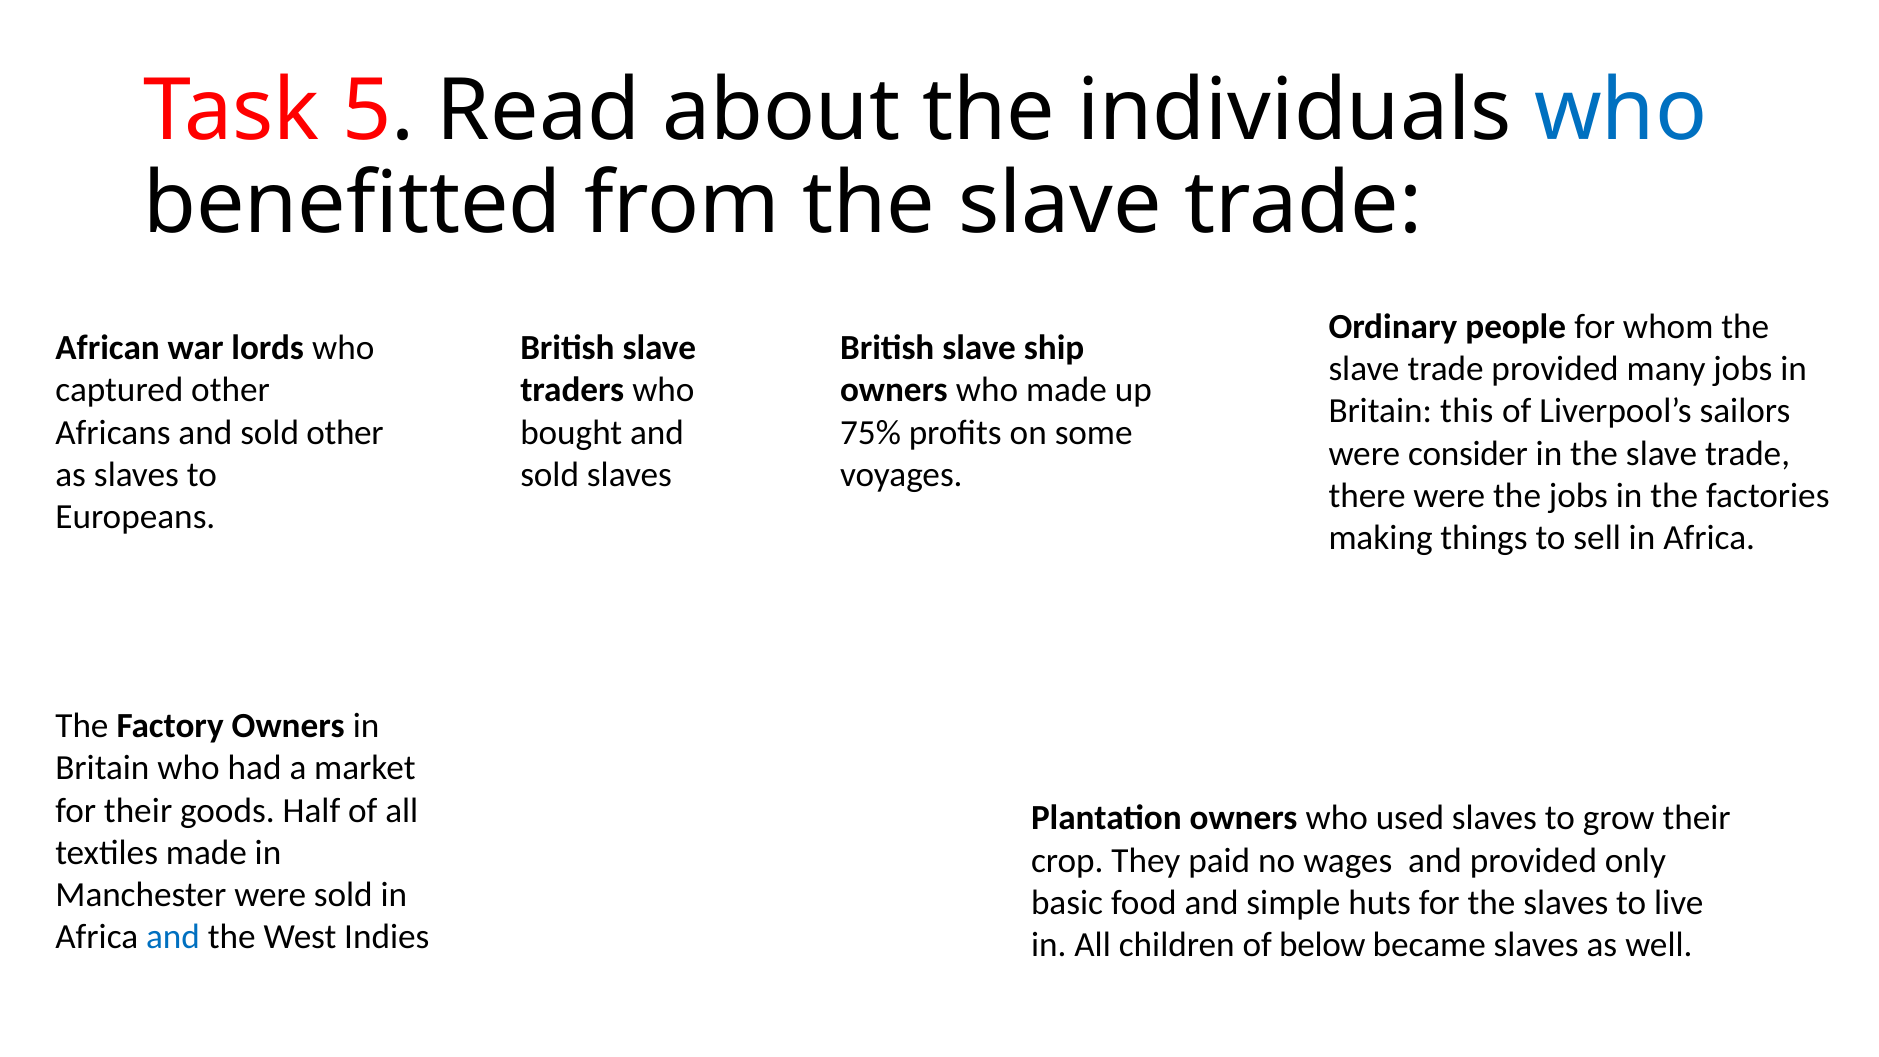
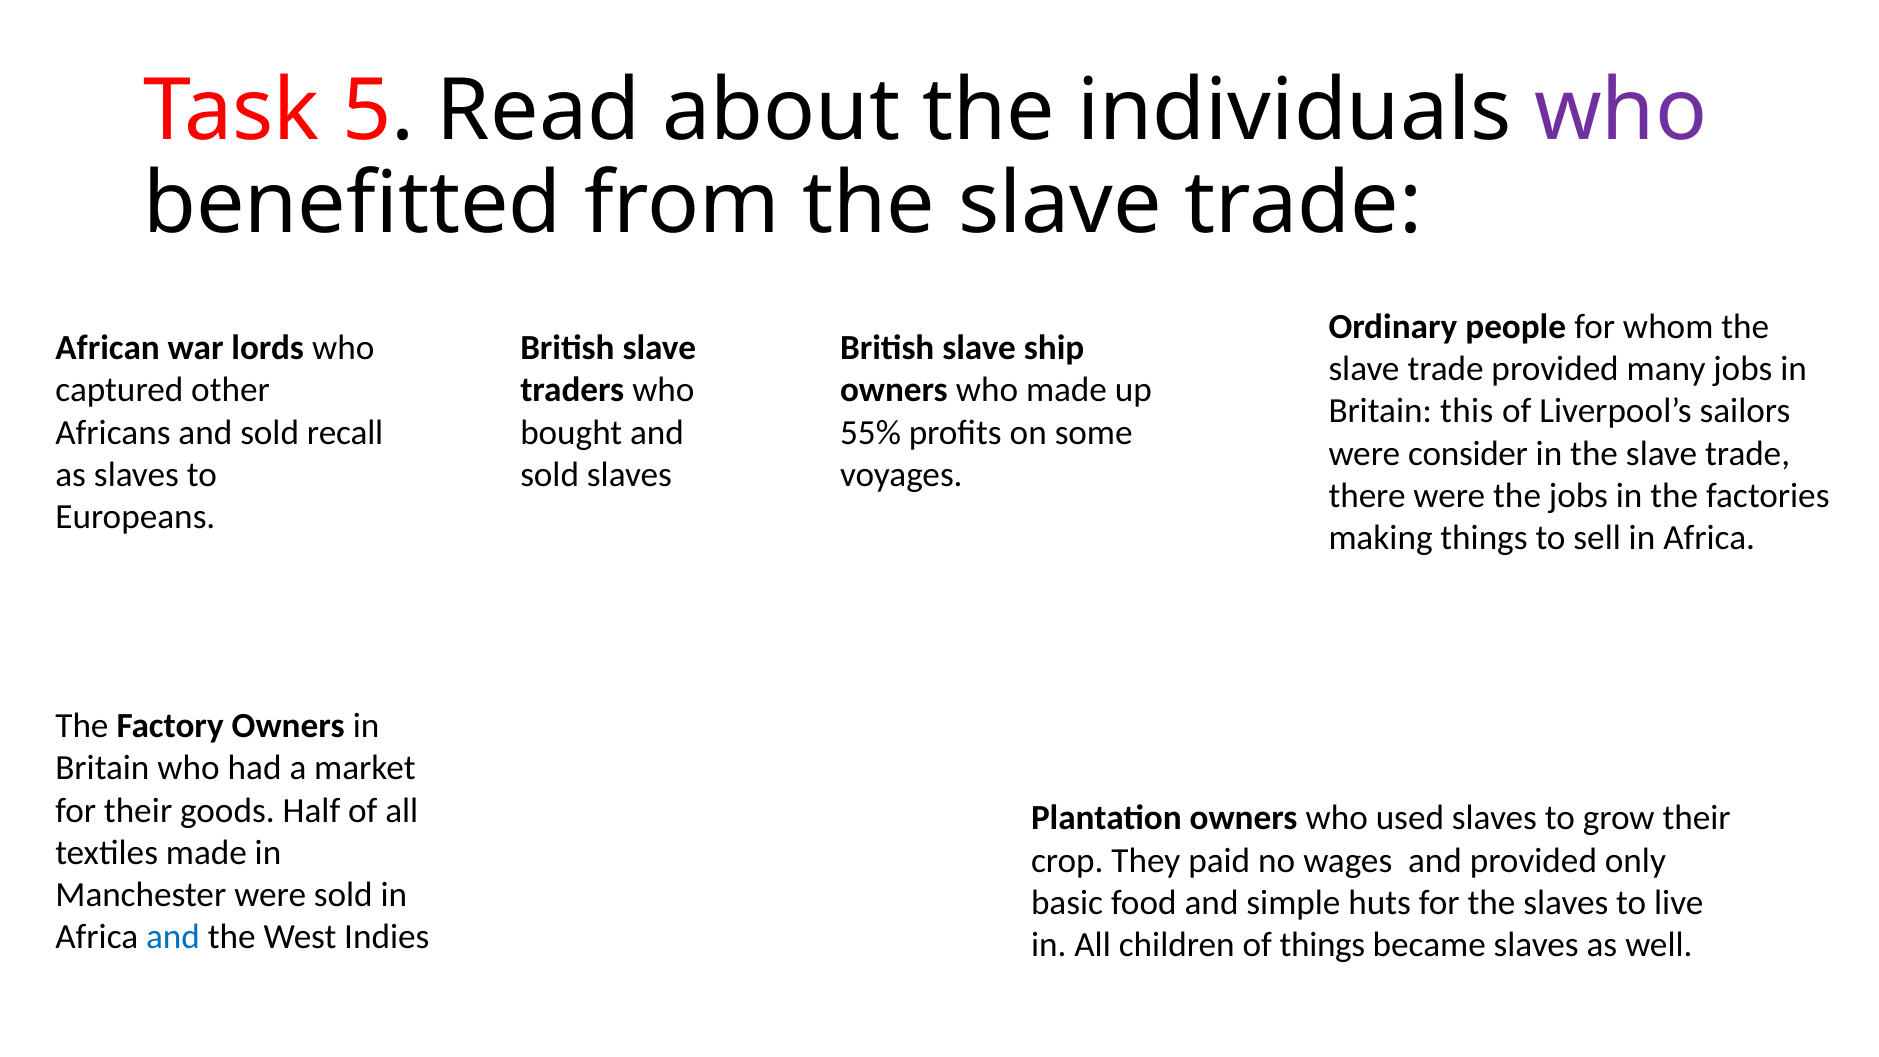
who colour: blue -> purple (1621, 111)
sold other: other -> recall (345, 433)
75%: 75% -> 55% (871, 433)
of below: below -> things (1322, 945)
